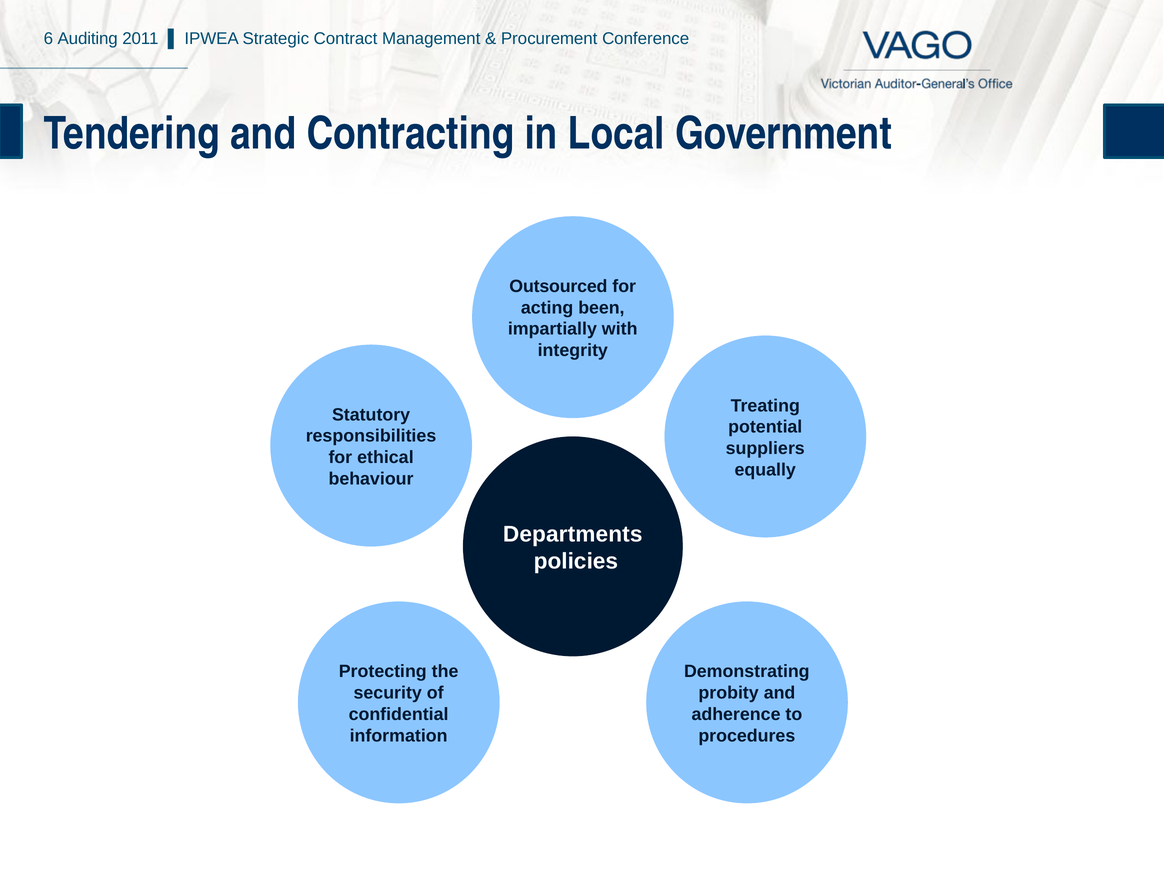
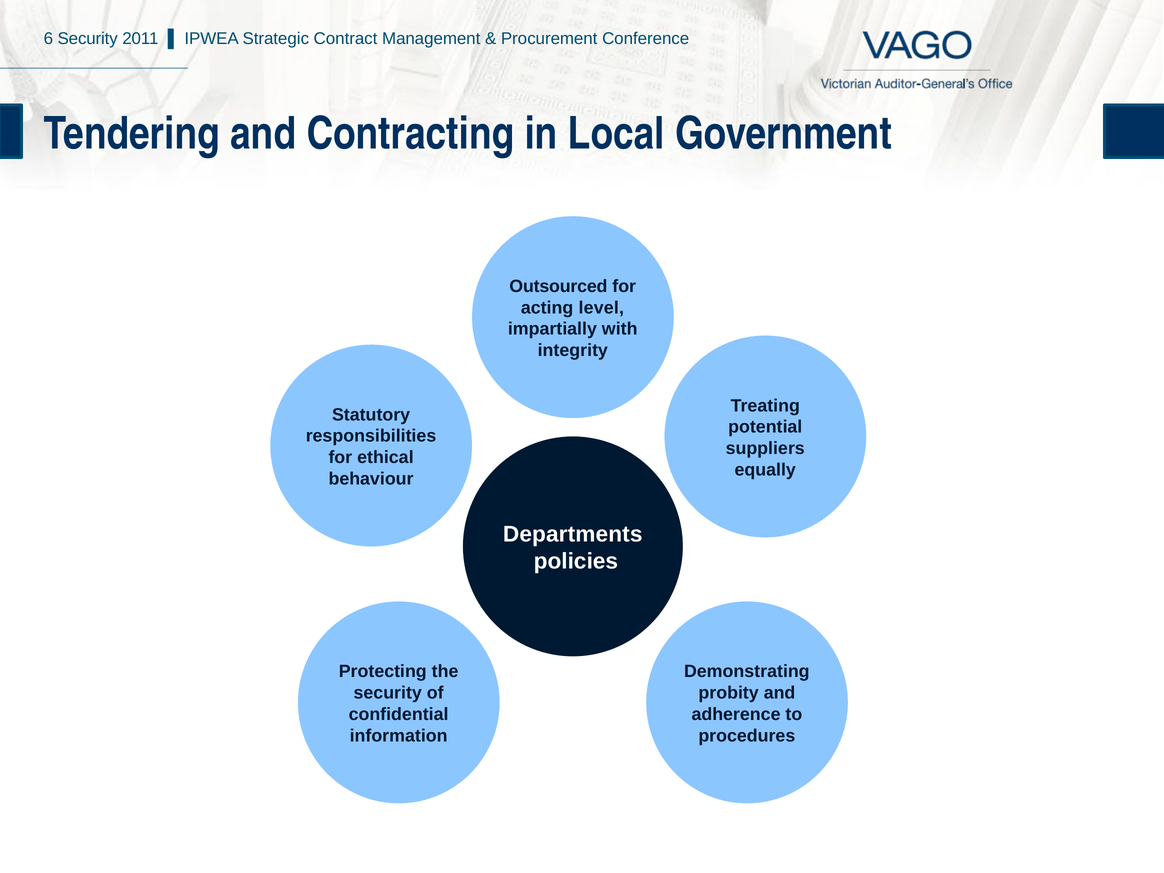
6 Auditing: Auditing -> Security (88, 39)
been: been -> level (601, 308)
